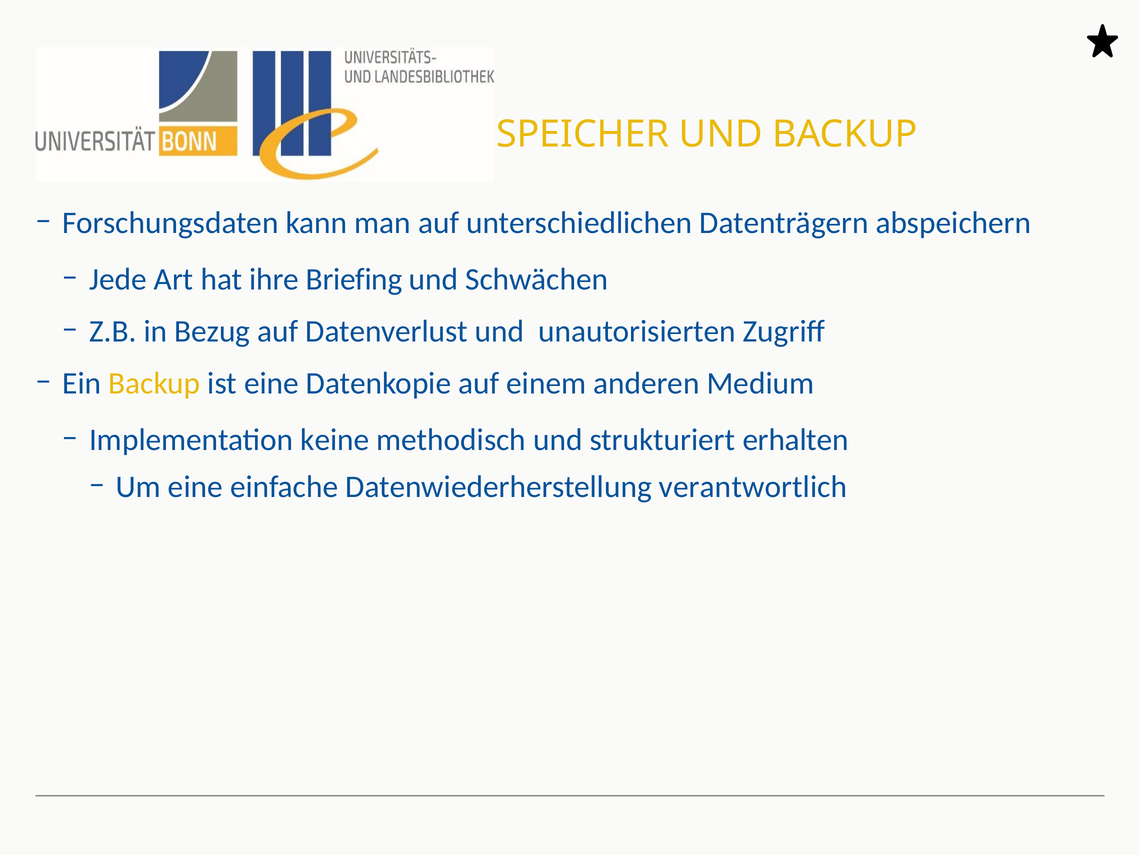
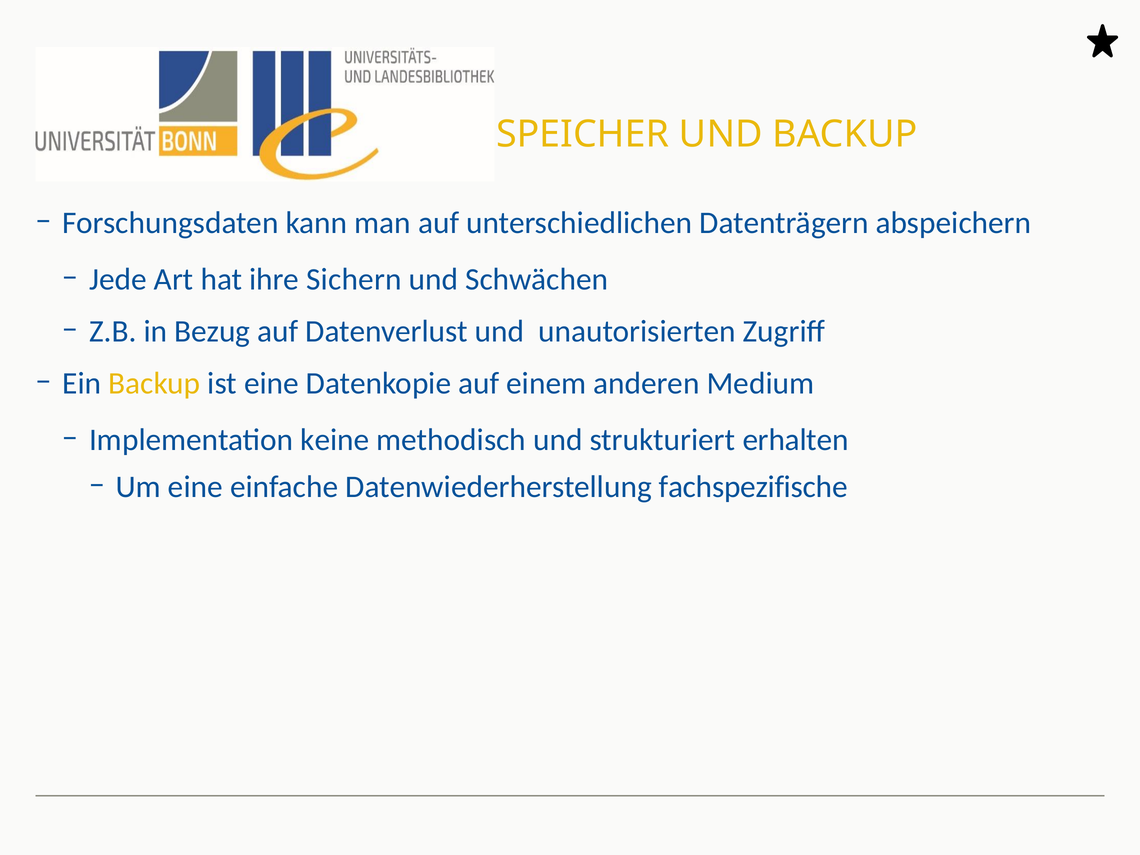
Briefing: Briefing -> Sichern (354, 280)
verantwortlich: verantwortlich -> fachspezifische (753, 487)
